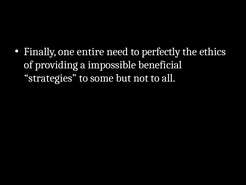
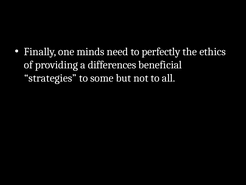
entire: entire -> minds (91, 52)
impossible: impossible -> differences (112, 65)
